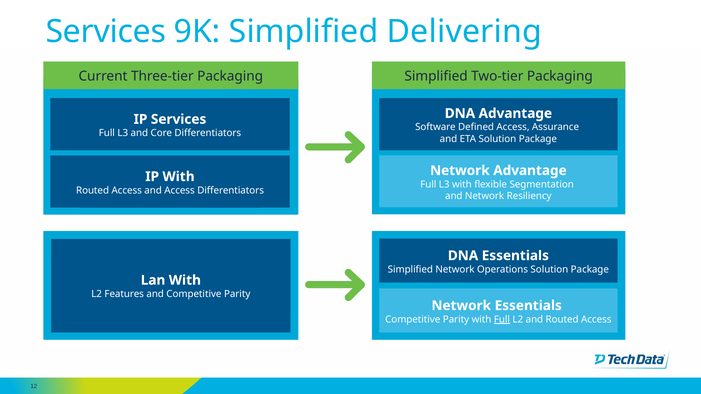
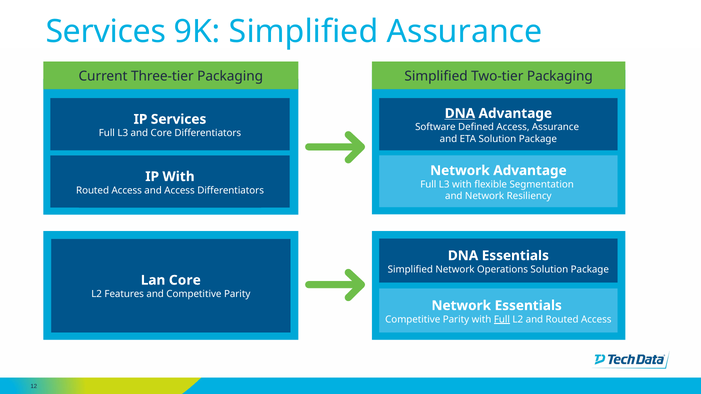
Simplified Delivering: Delivering -> Assurance (465, 32)
DNA underline: none -> present (460, 113)
Lan With: With -> Core (185, 280)
